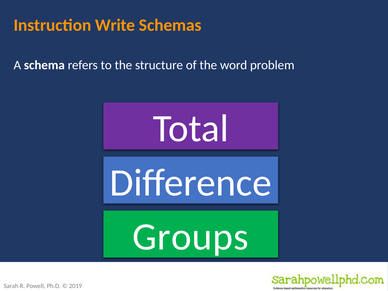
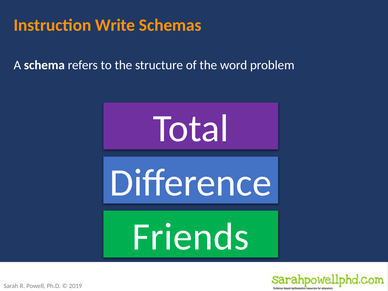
Groups: Groups -> Friends (191, 237)
